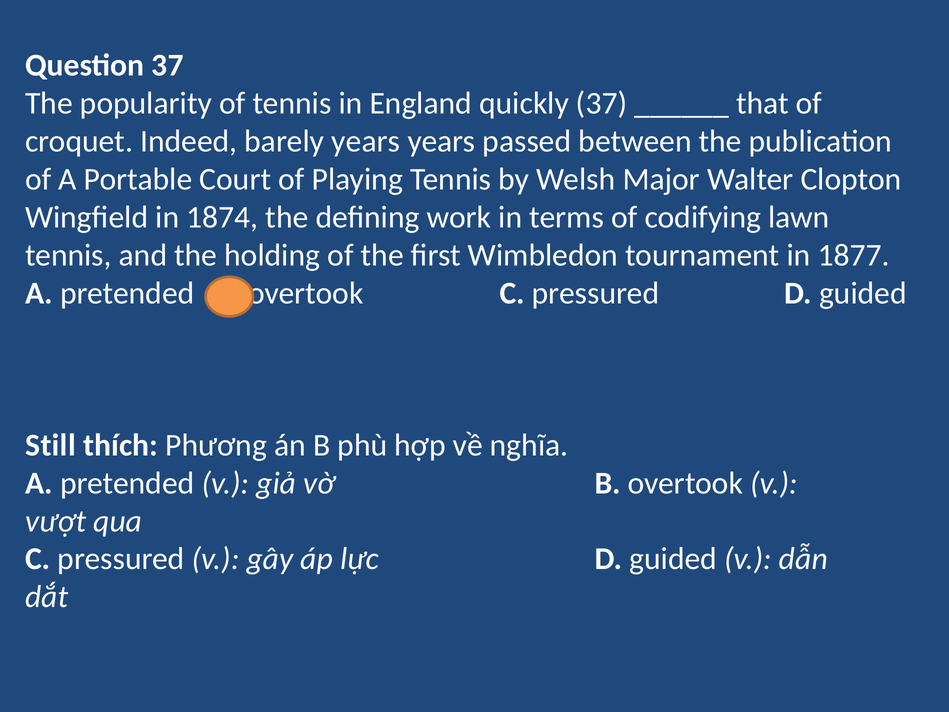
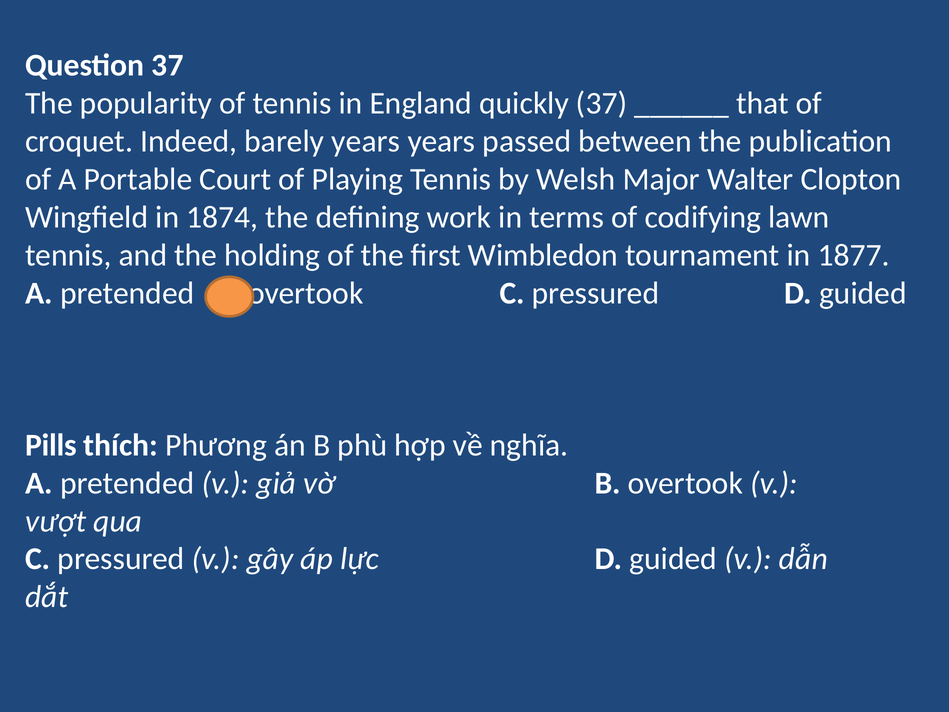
Still: Still -> Pills (51, 445)
